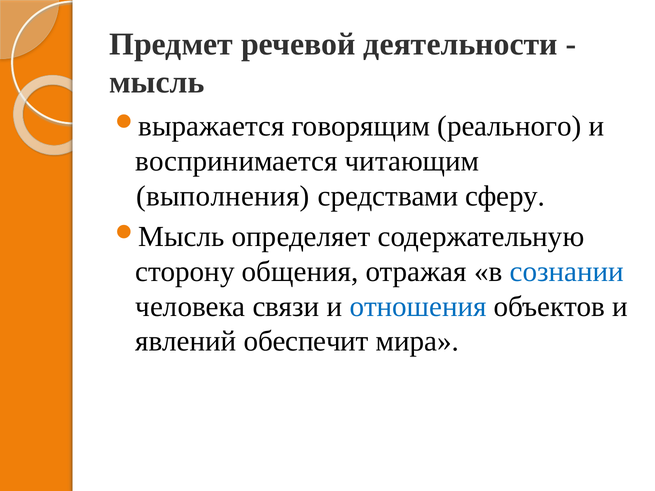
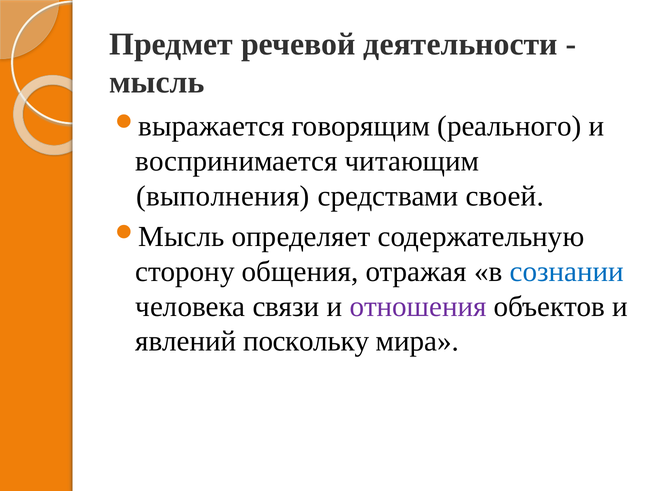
сферу: сферу -> своей (505, 196)
отношения colour: blue -> purple (418, 307)
обеспечит: обеспечит -> поскольку (306, 342)
